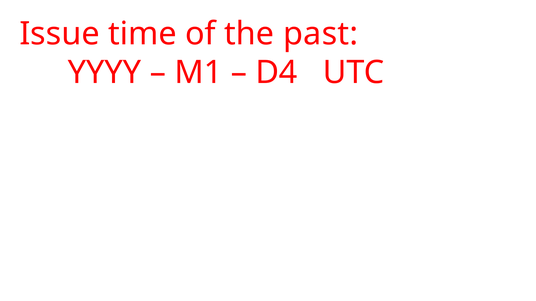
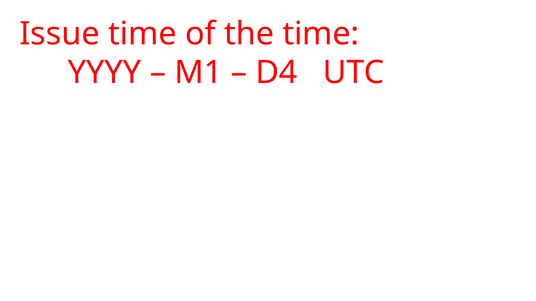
the past: past -> time (321, 34)
